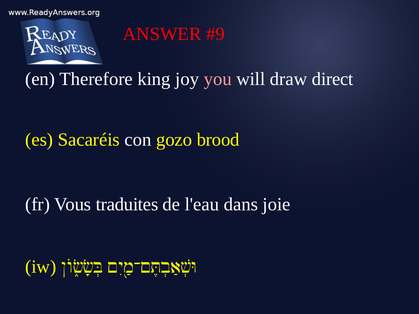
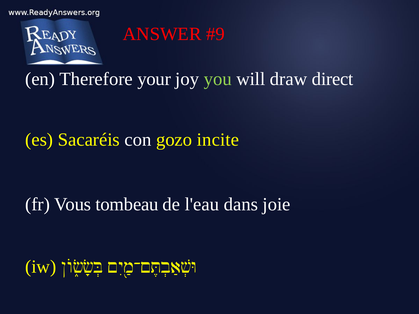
king: king -> your (154, 79)
you colour: pink -> light green (218, 79)
brood: brood -> incite (218, 140)
traduites: traduites -> tombeau (127, 204)
